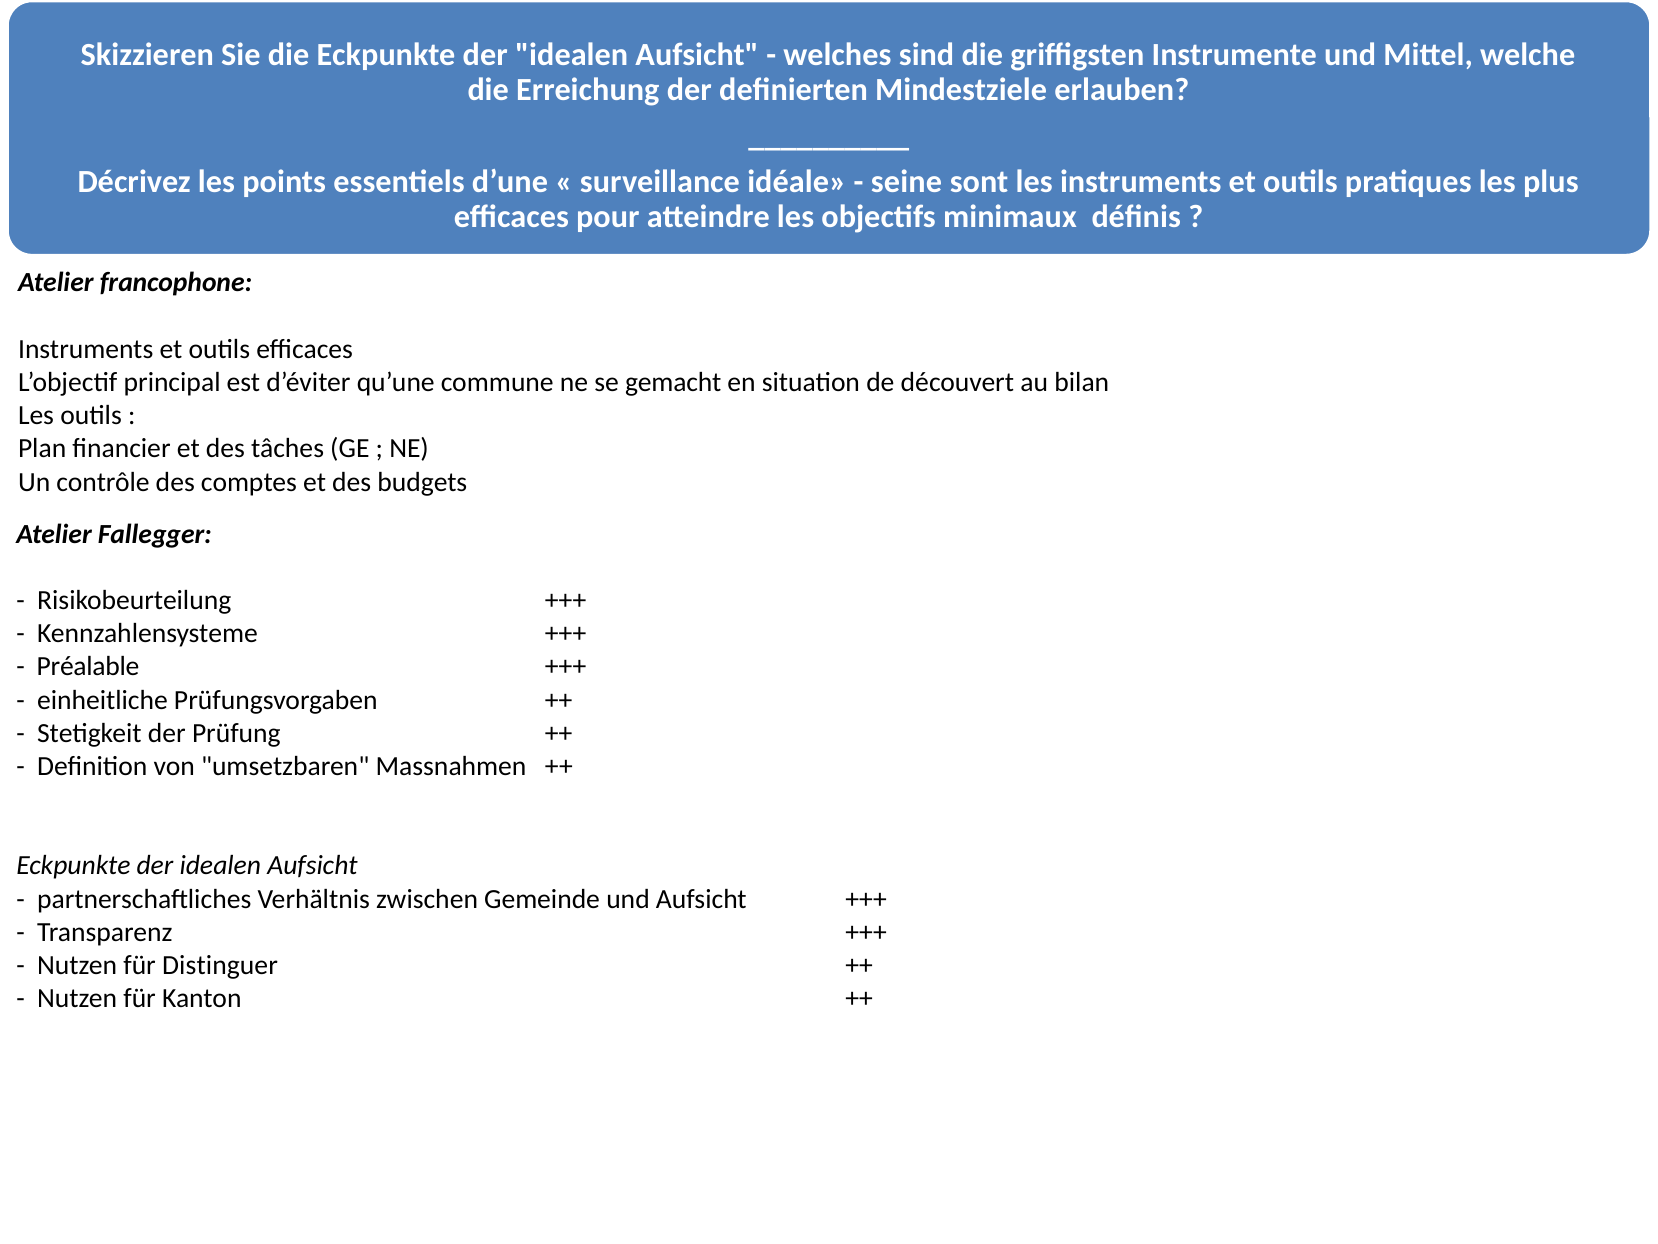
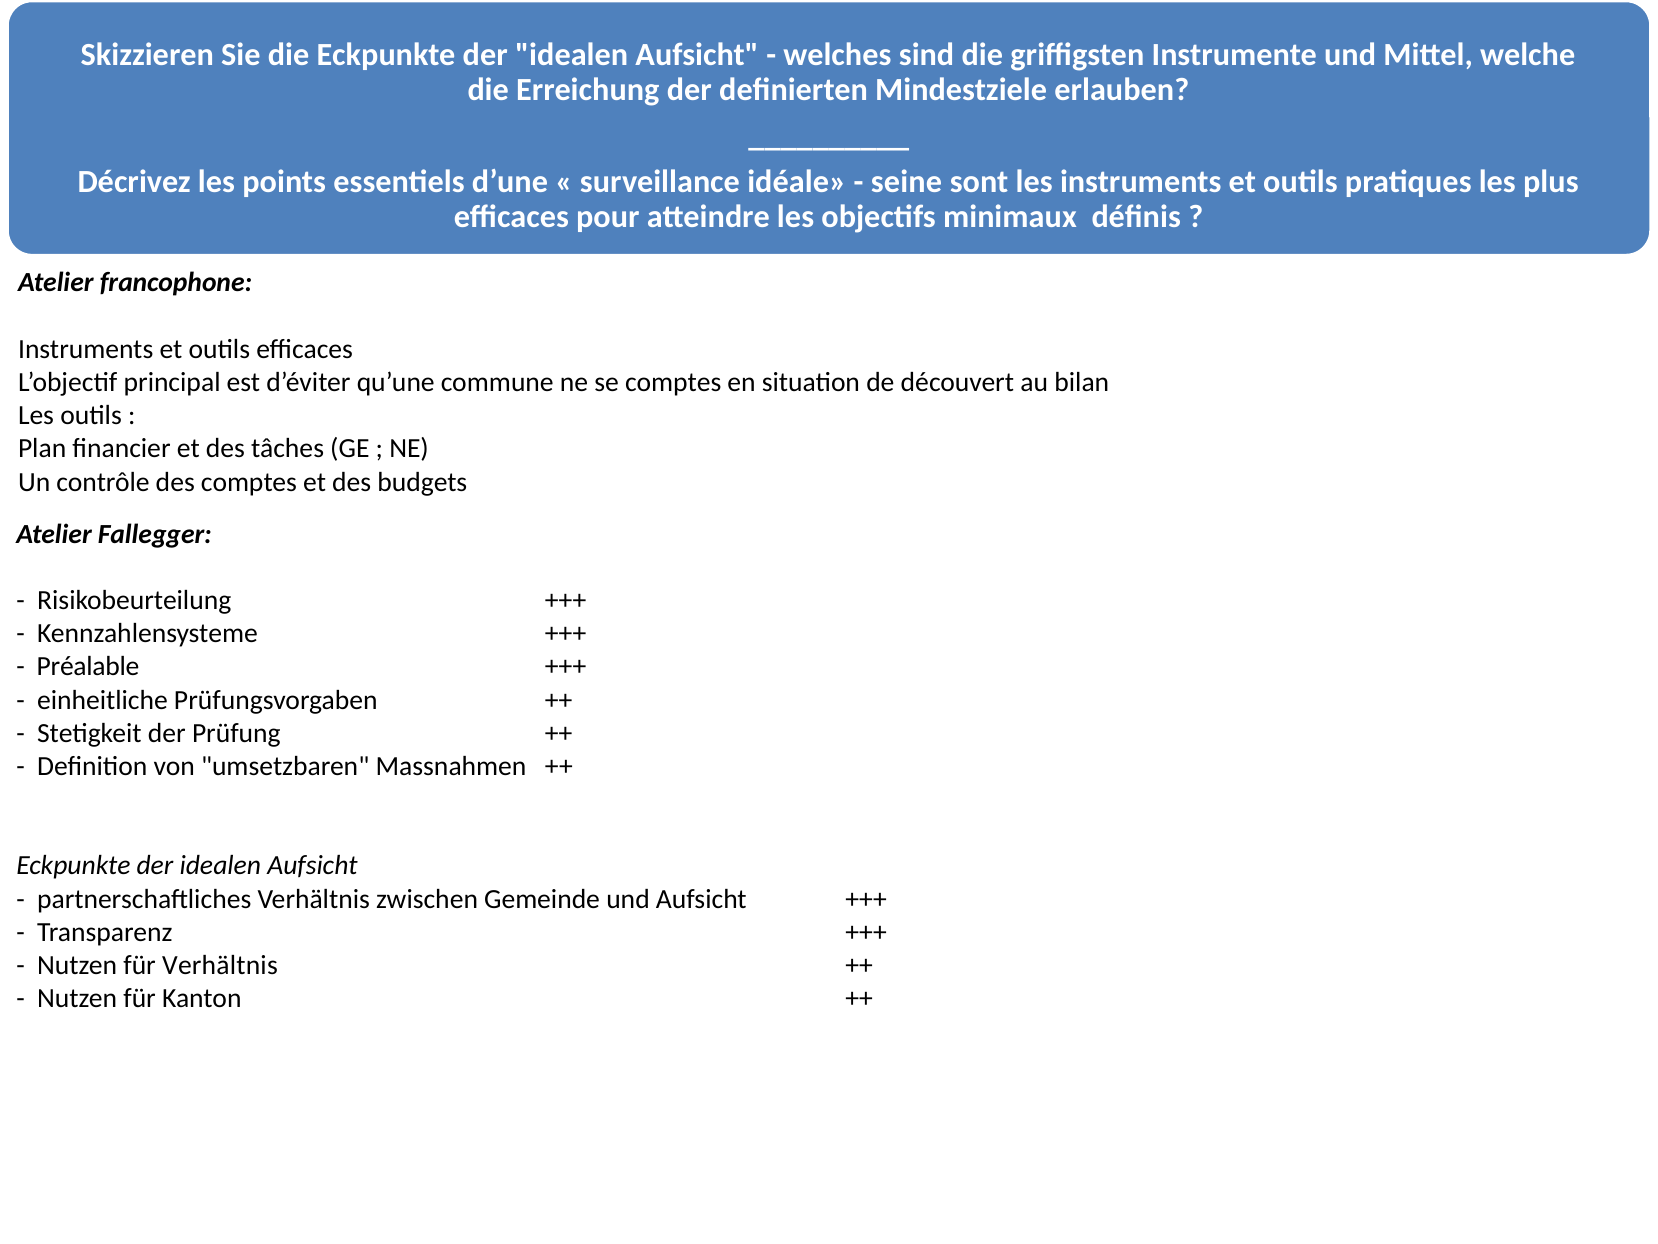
se gemacht: gemacht -> comptes (673, 382)
für Distinguer: Distinguer -> Verhältnis (220, 965)
